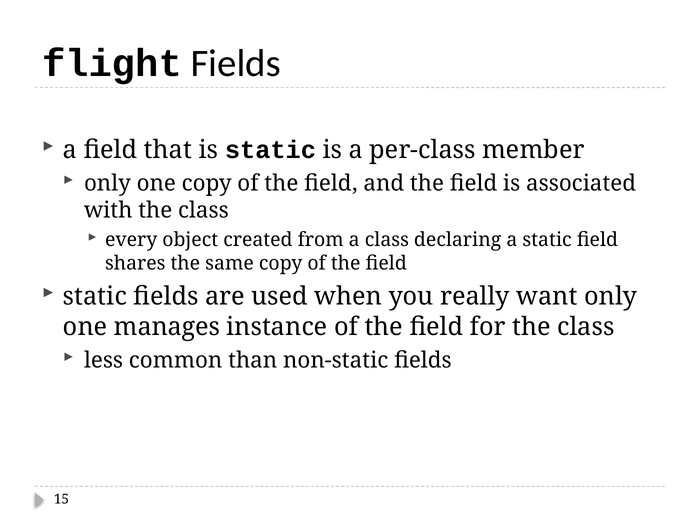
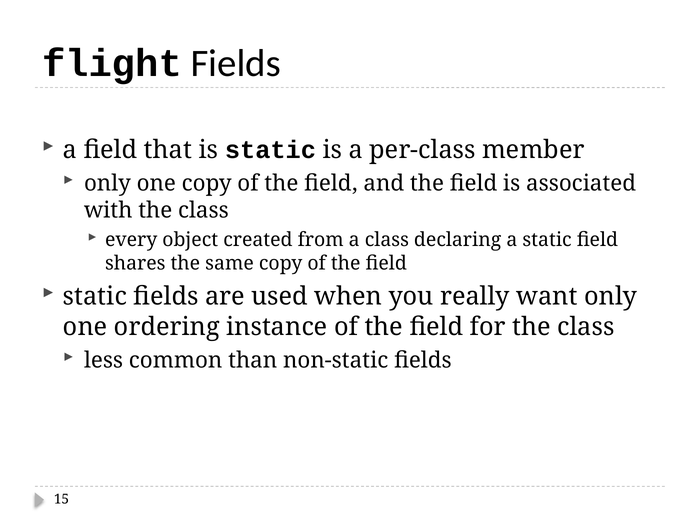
manages: manages -> ordering (167, 327)
